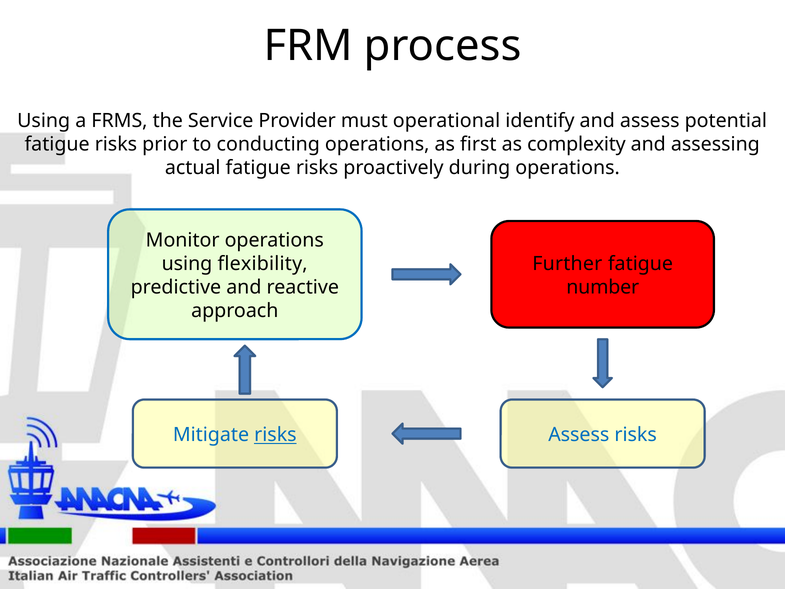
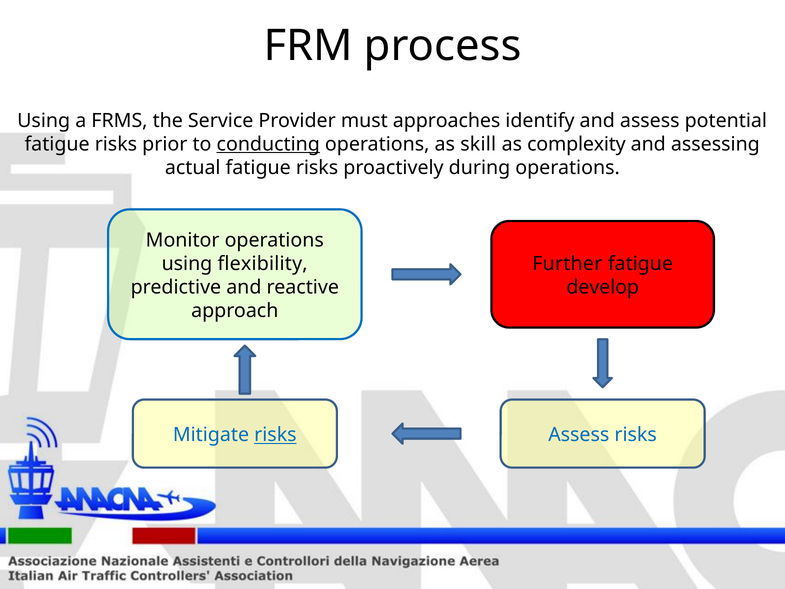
operational: operational -> approaches (447, 120)
conducting underline: none -> present (268, 144)
first: first -> skill (478, 144)
number: number -> develop (603, 287)
